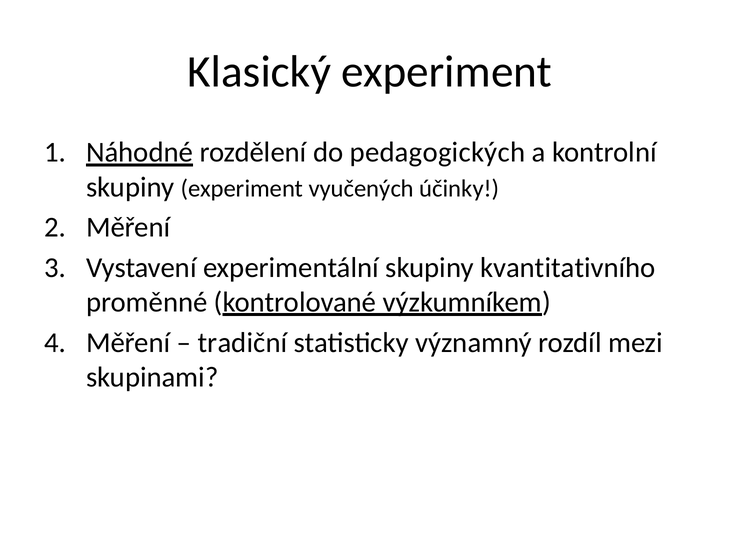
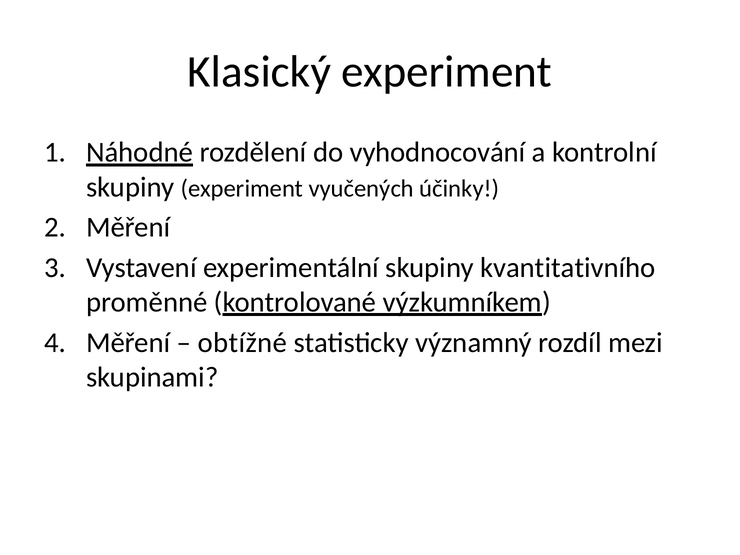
pedagogických: pedagogických -> vyhodnocování (438, 152)
tradiční: tradiční -> obtížné (242, 343)
